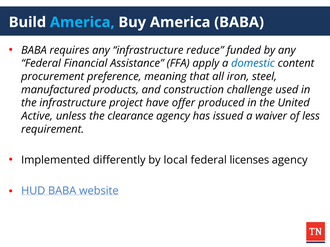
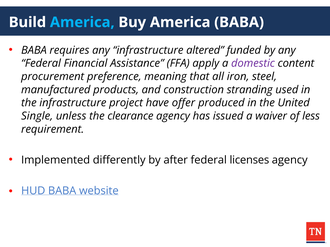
reduce: reduce -> altered (205, 50)
domestic colour: blue -> purple (253, 63)
challenge: challenge -> stranding (250, 90)
Active: Active -> Single (37, 116)
local: local -> after (176, 160)
